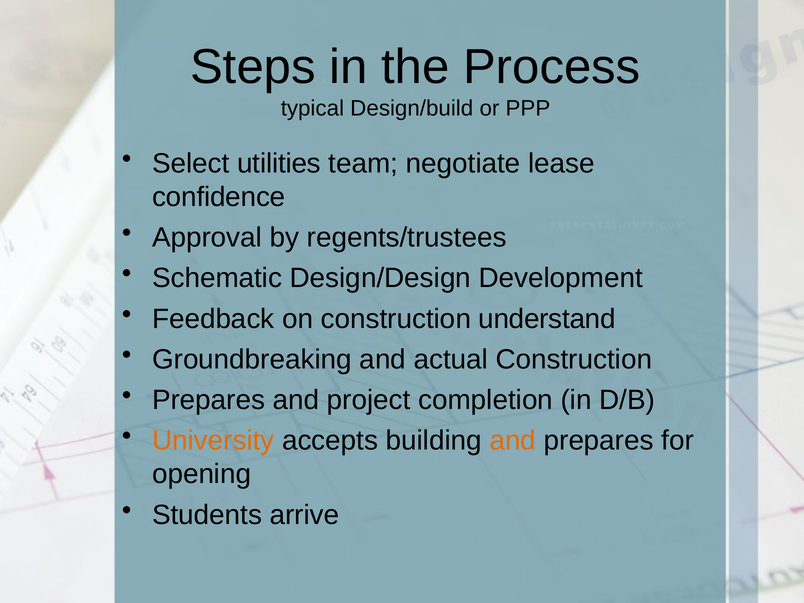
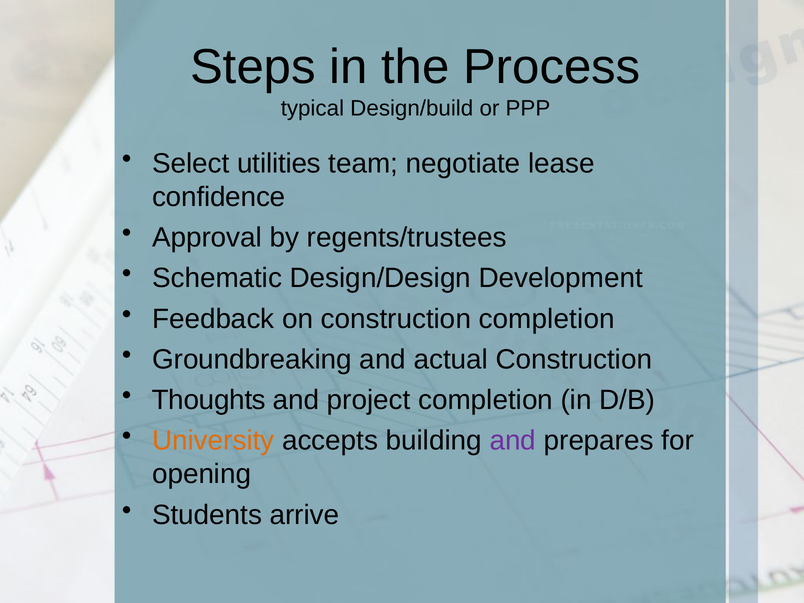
construction understand: understand -> completion (547, 319)
Prepares: Prepares -> Thoughts (209, 400)
and colour: orange -> purple (513, 441)
